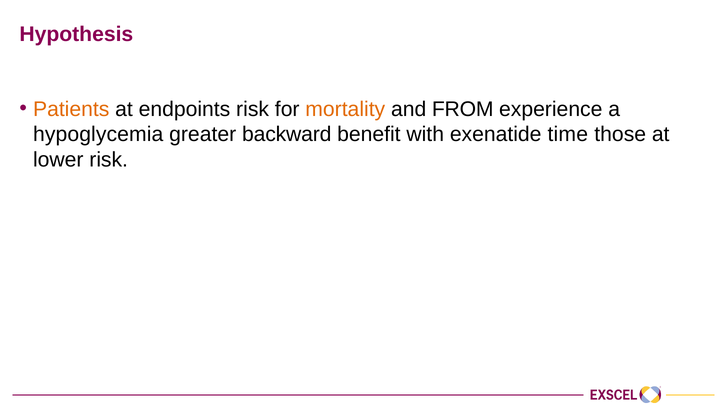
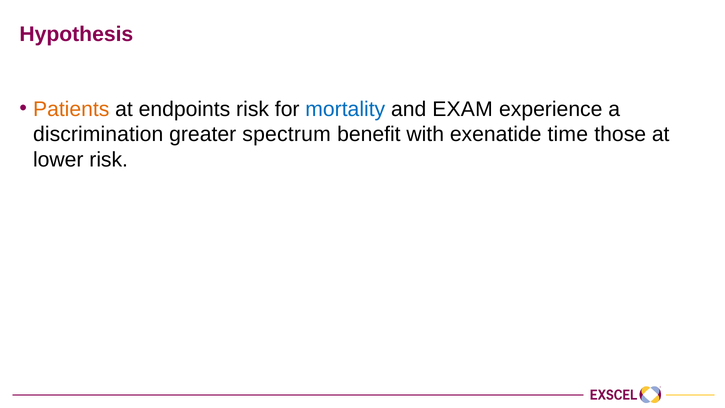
mortality colour: orange -> blue (345, 109)
FROM: FROM -> EXAM (463, 109)
hypoglycemia: hypoglycemia -> discrimination (98, 134)
backward: backward -> spectrum (287, 134)
